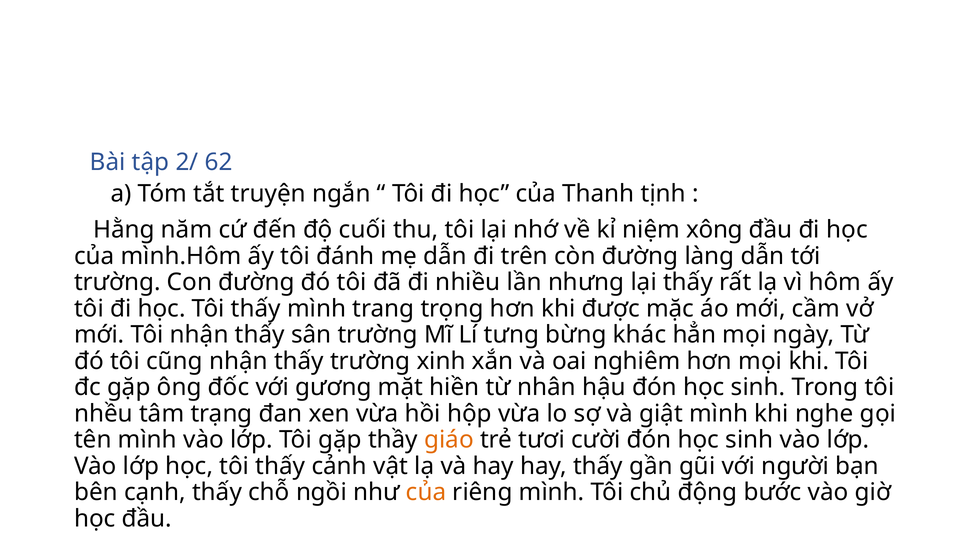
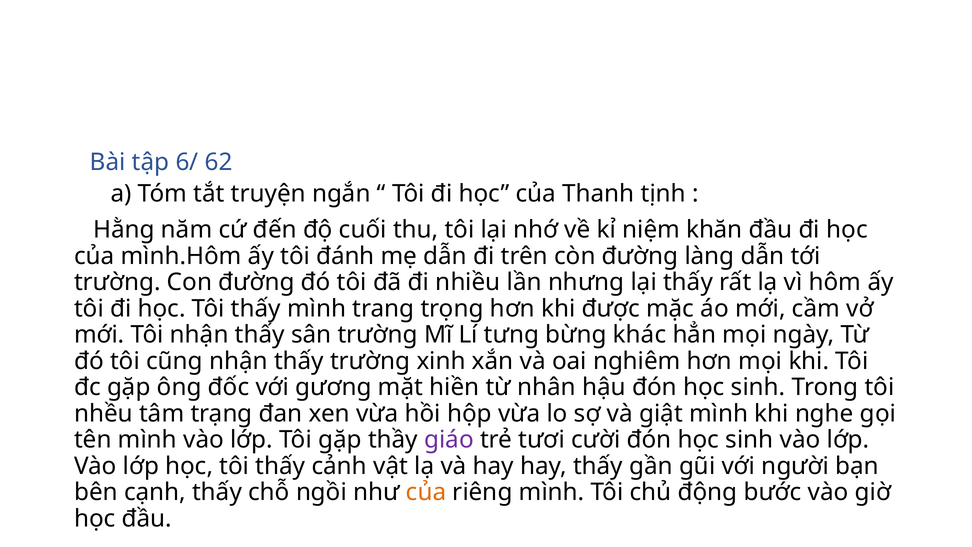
2/: 2/ -> 6/ (187, 162)
xông: xông -> khăn (714, 230)
giáo colour: orange -> purple (449, 440)
